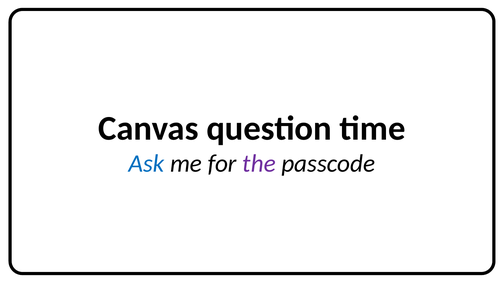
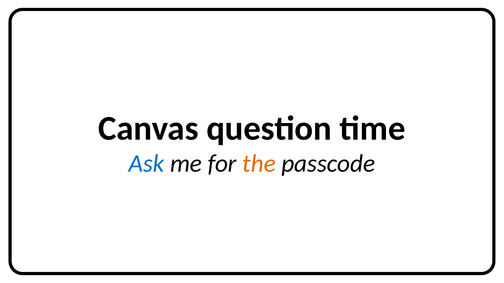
the colour: purple -> orange (259, 164)
